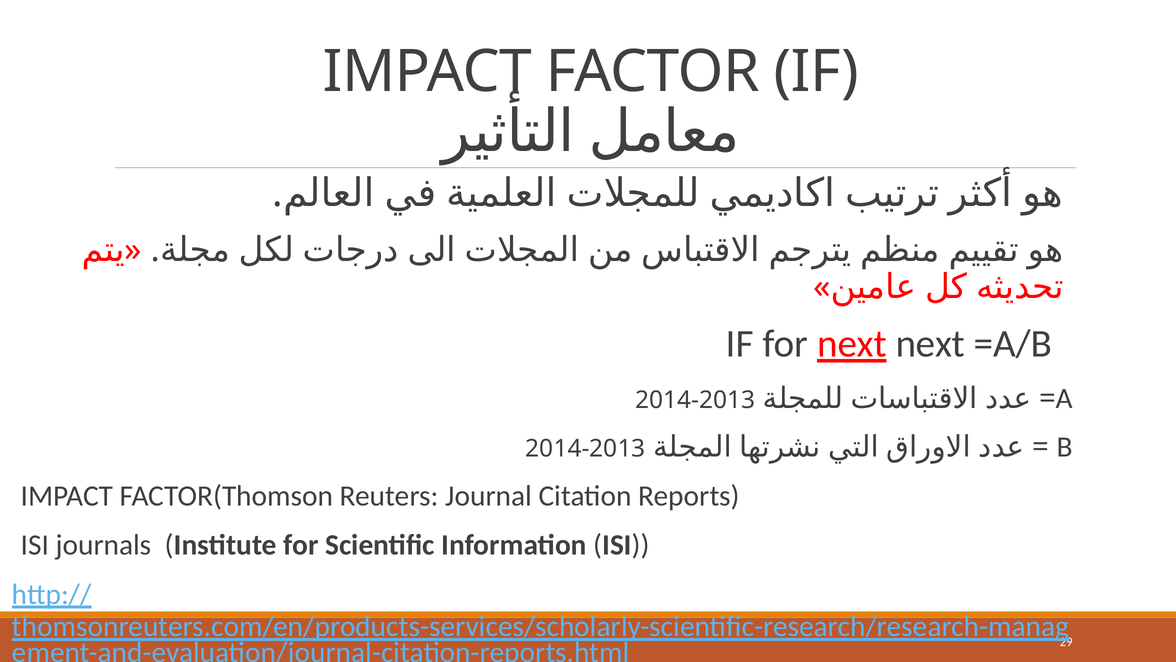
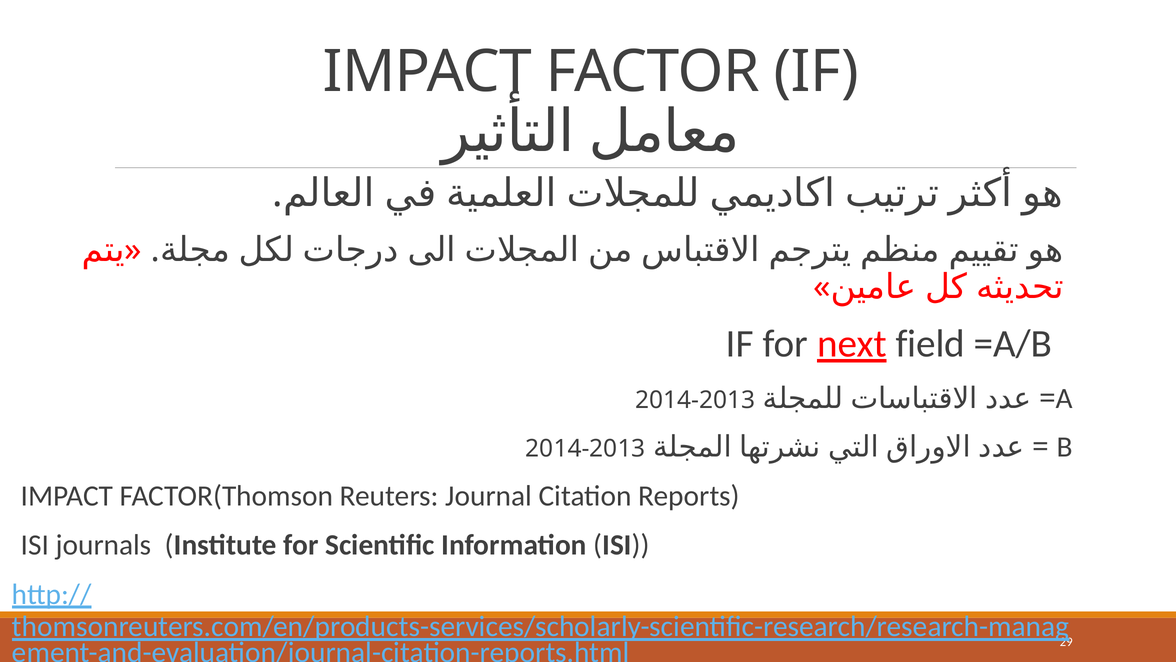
next: next -> field (930, 344)
